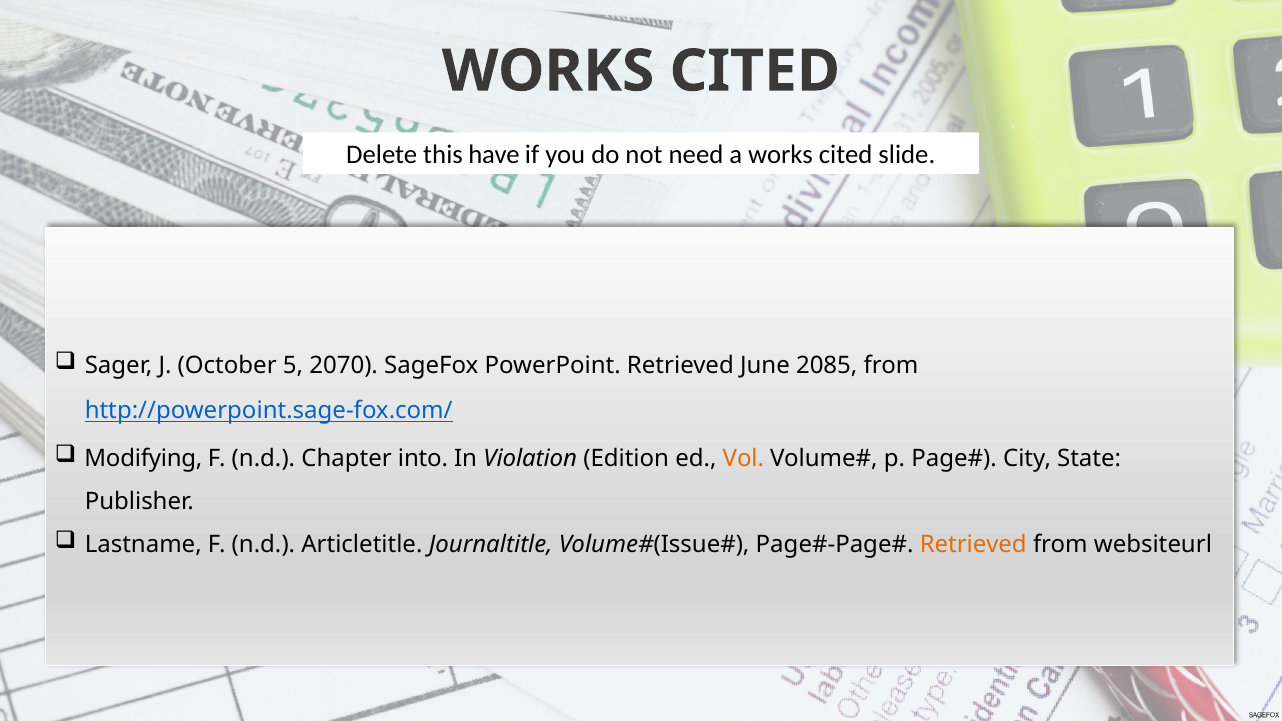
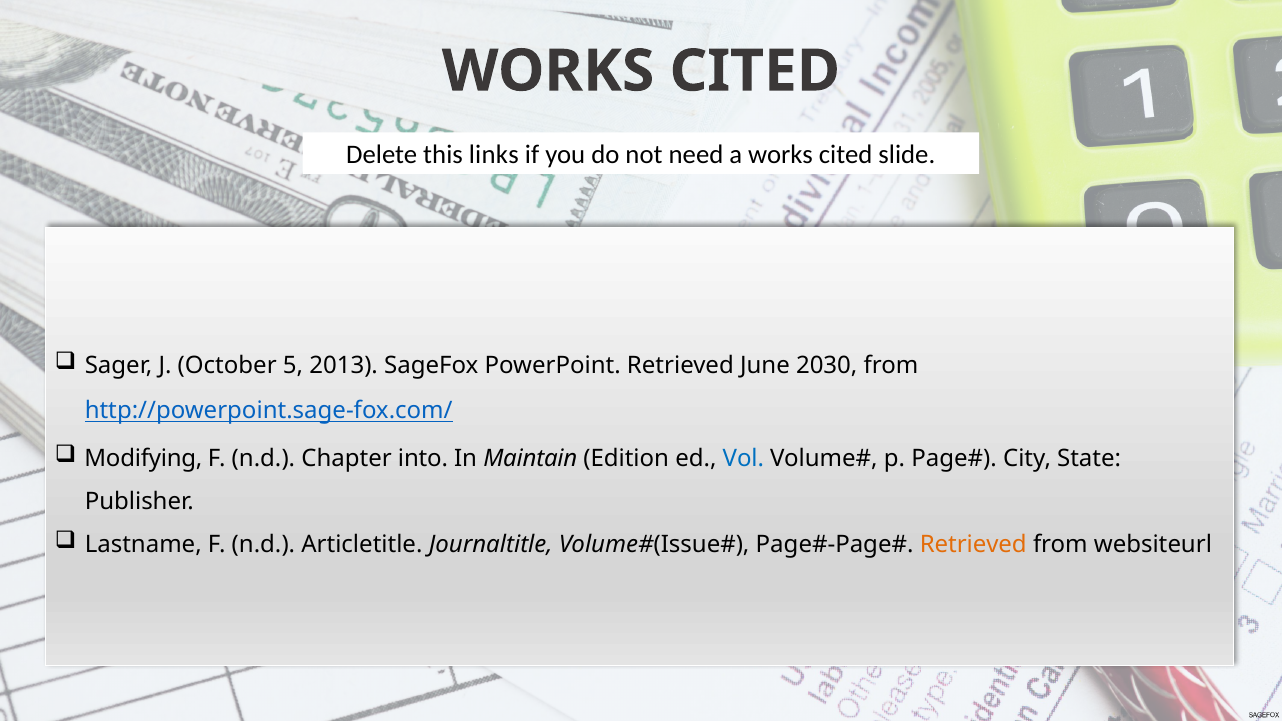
have: have -> links (494, 155)
2070: 2070 -> 2013 (344, 366)
2085: 2085 -> 2030 (827, 366)
Violation: Violation -> Maintain (530, 458)
Vol colour: orange -> blue (743, 458)
